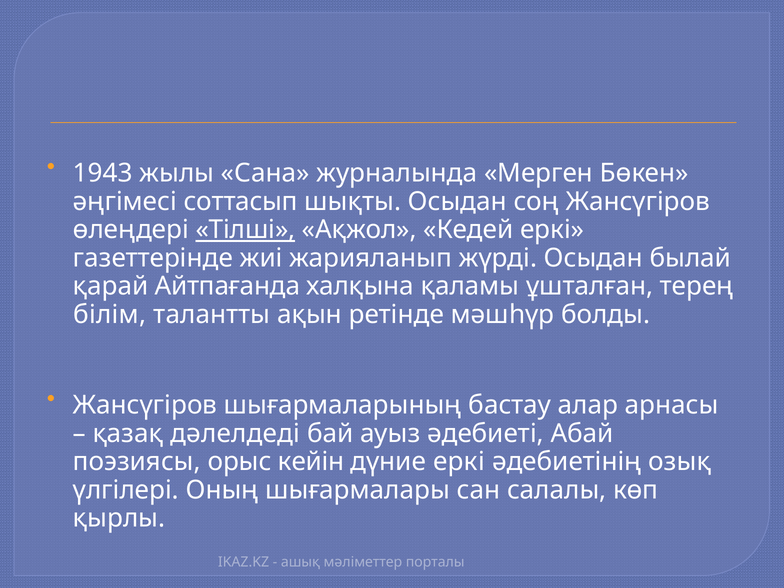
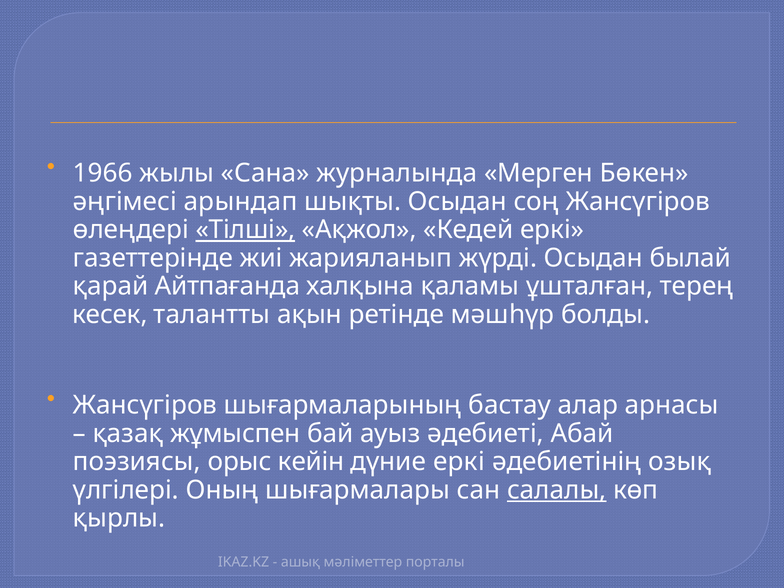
1943: 1943 -> 1966 (103, 173)
соттасып: соттасып -> арындап (241, 202)
білім: білім -> кесек (110, 314)
дәлелдеді: дәлелдеді -> жұмыспен (235, 434)
салалы underline: none -> present (557, 490)
